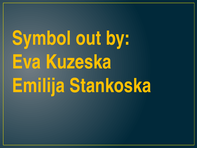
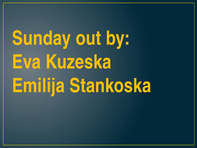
Symbol: Symbol -> Sunday (42, 38)
